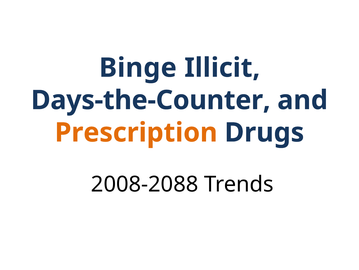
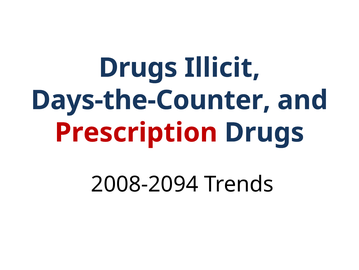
Binge: Binge -> Drugs (138, 68)
Prescription colour: orange -> red (136, 132)
2008-2088: 2008-2088 -> 2008-2094 (145, 184)
